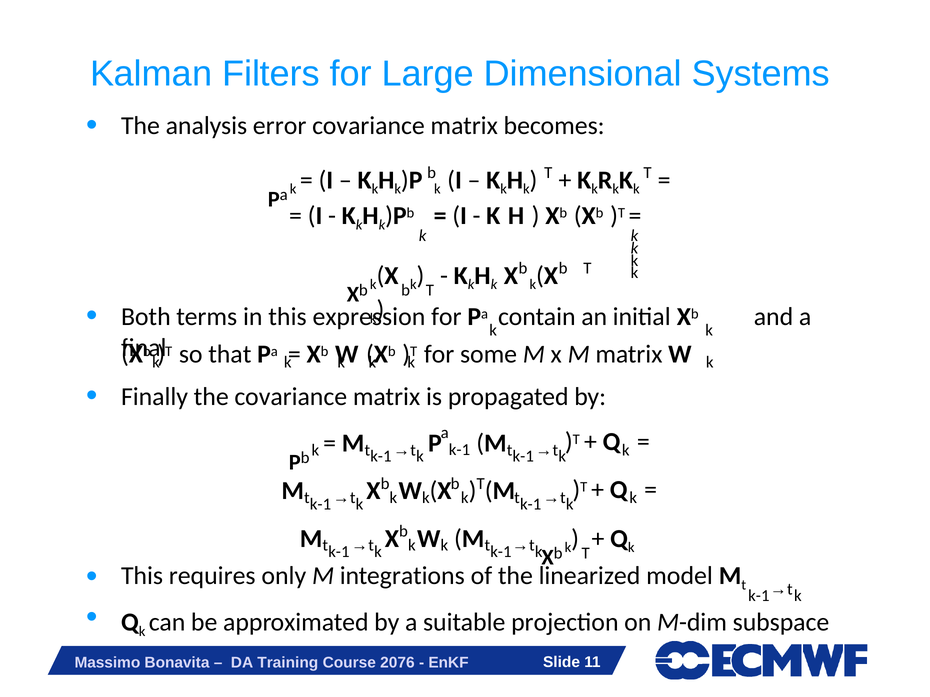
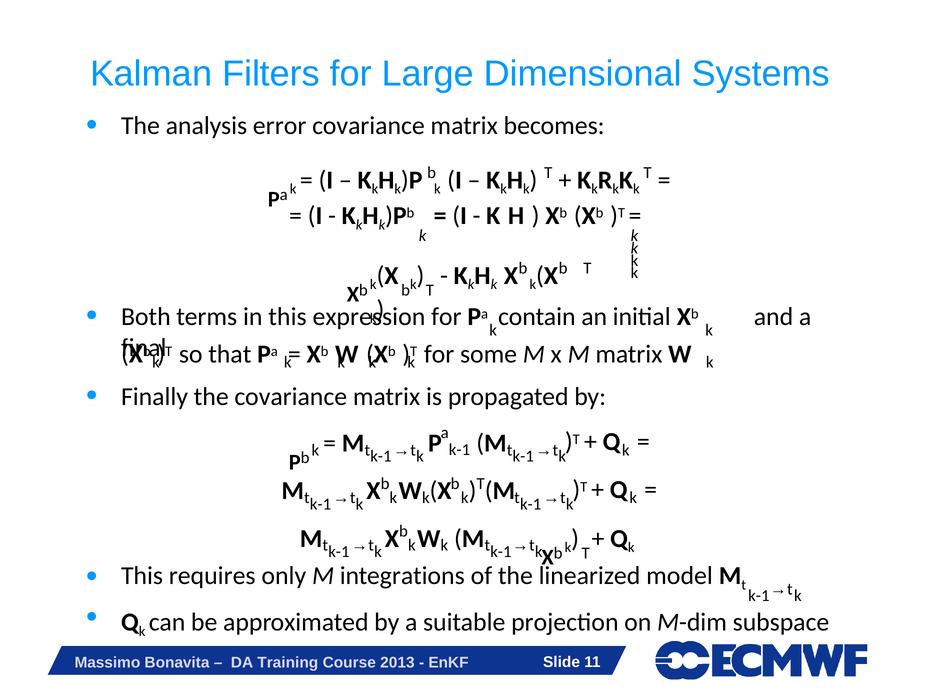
2076: 2076 -> 2013 (397, 663)
